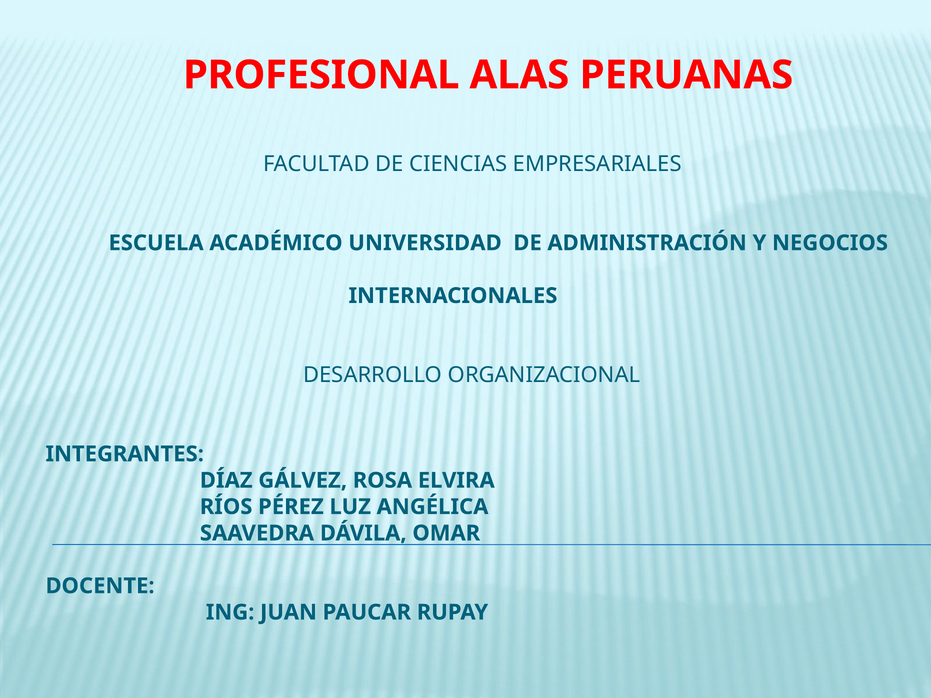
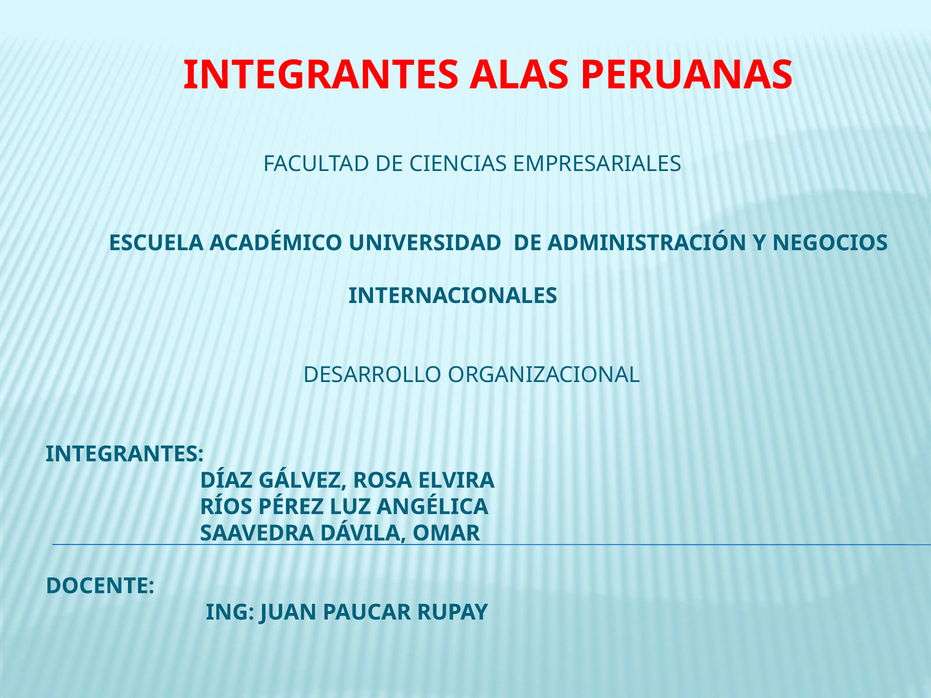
PROFESIONAL: PROFESIONAL -> INTEGRANTES (321, 75)
